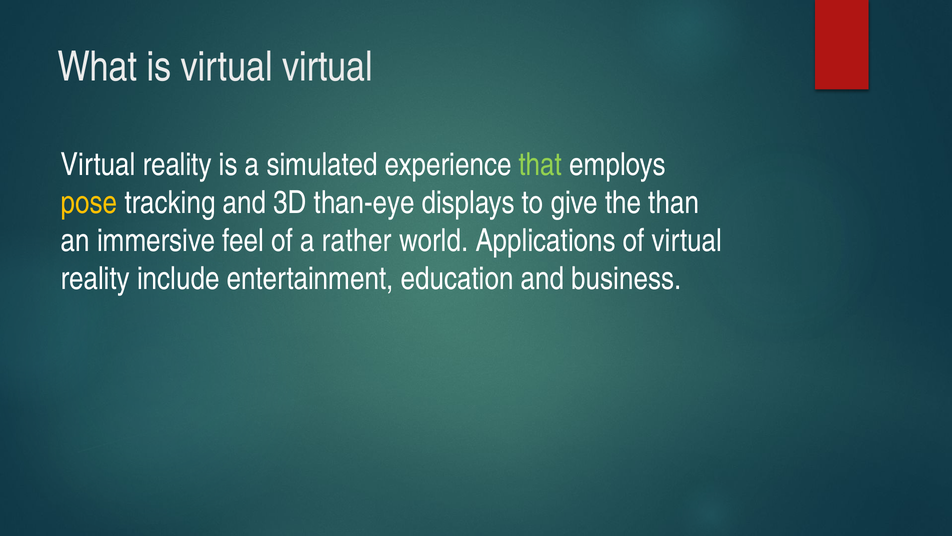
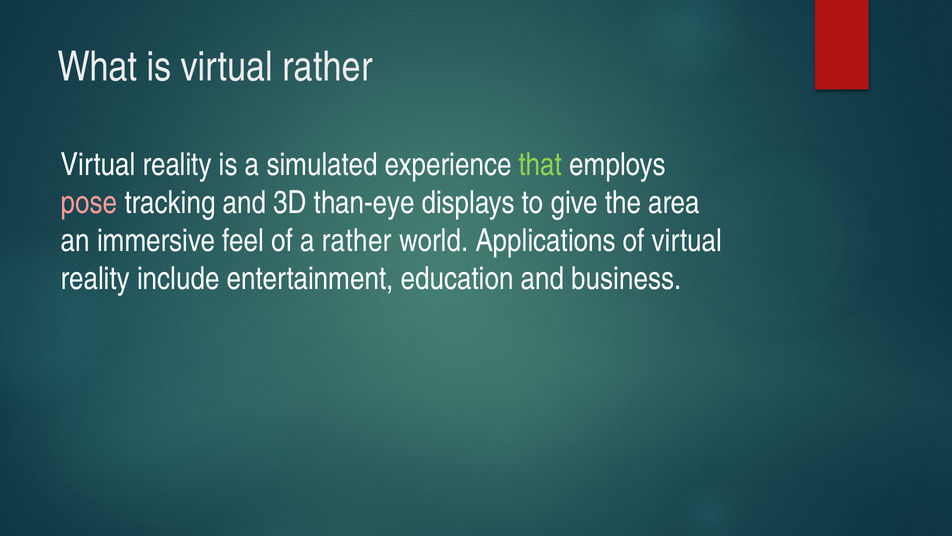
is virtual virtual: virtual -> rather (327, 67)
pose colour: yellow -> pink (89, 203)
than: than -> area (674, 203)
